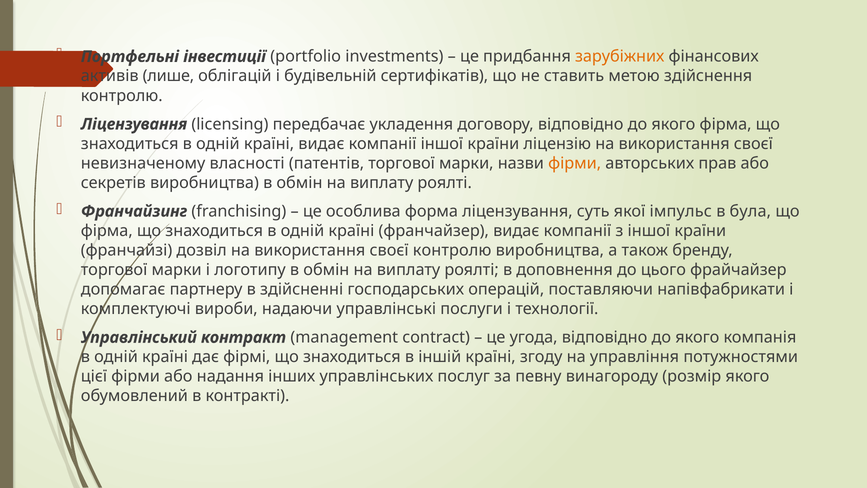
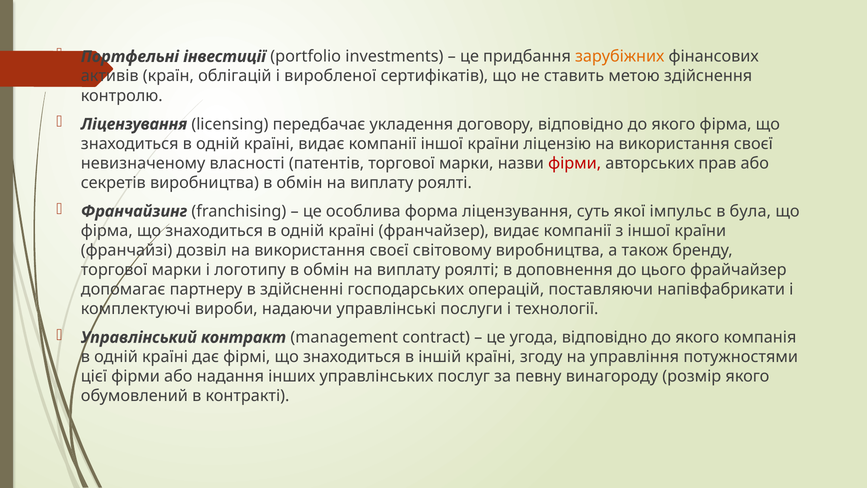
лише: лише -> країн (168, 76)
будівельній: будівельній -> виробленої (330, 76)
фірми colour: orange -> red (575, 163)
своєї контролю: контролю -> світовому (452, 250)
